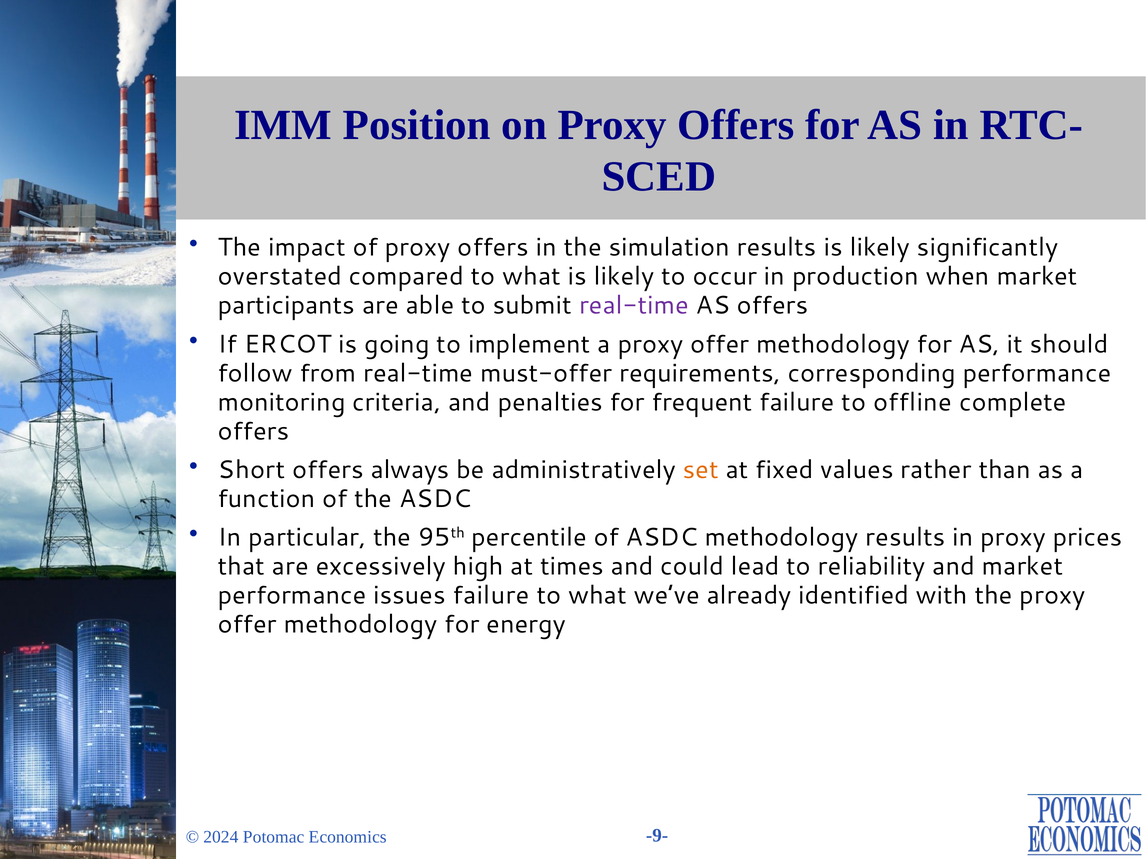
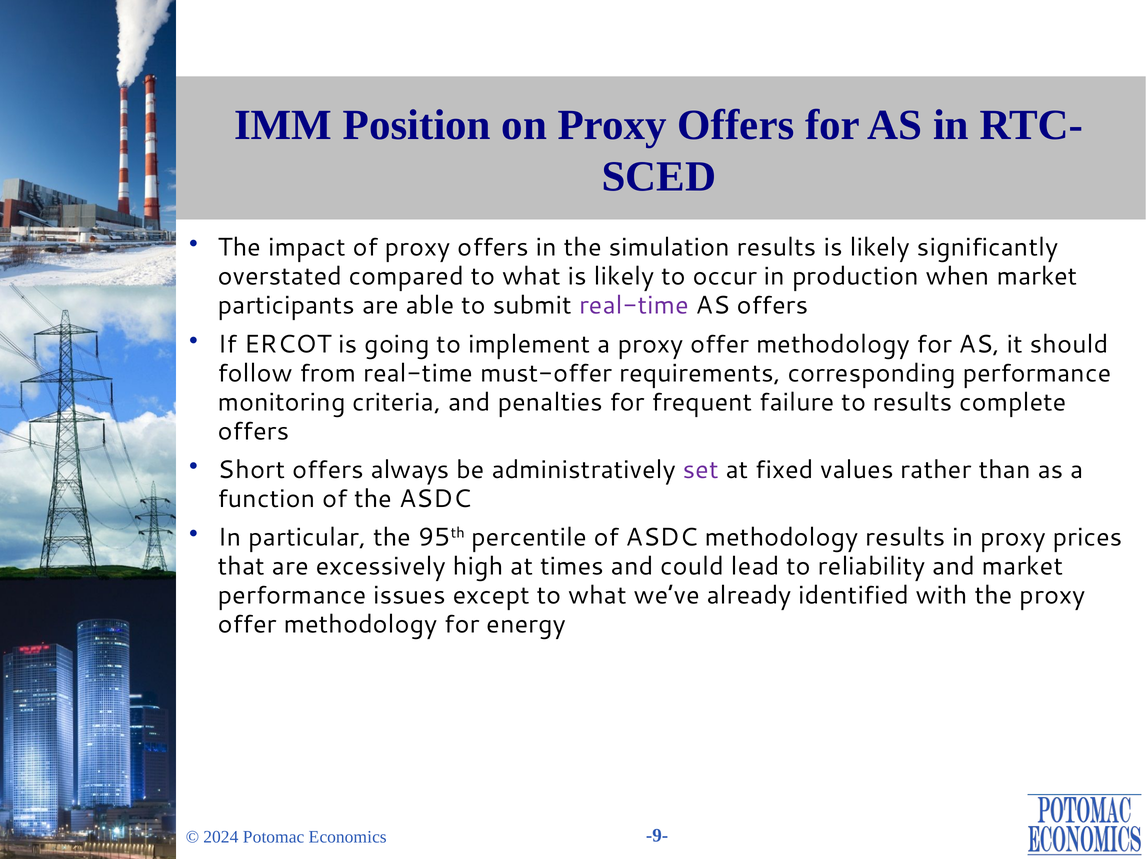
to offline: offline -> results (913, 402)
set colour: orange -> purple (701, 470)
issues failure: failure -> except (491, 596)
